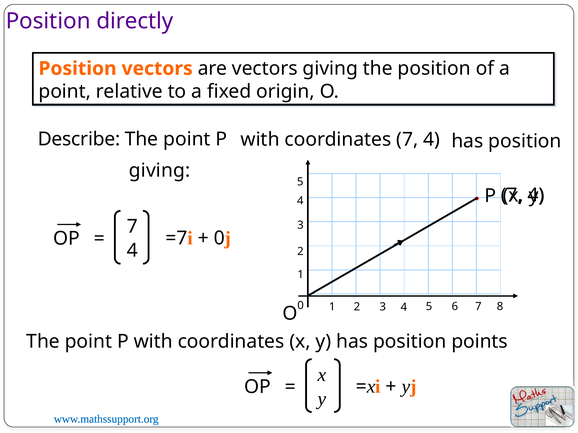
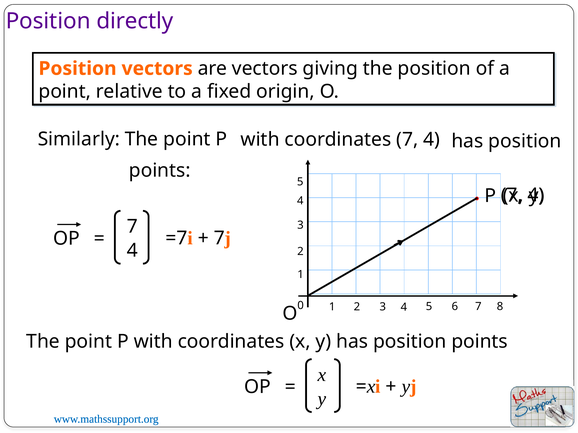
Describe: Describe -> Similarly (79, 139)
giving: giving -> points (160, 171)
0: 0 -> 7 (219, 238)
